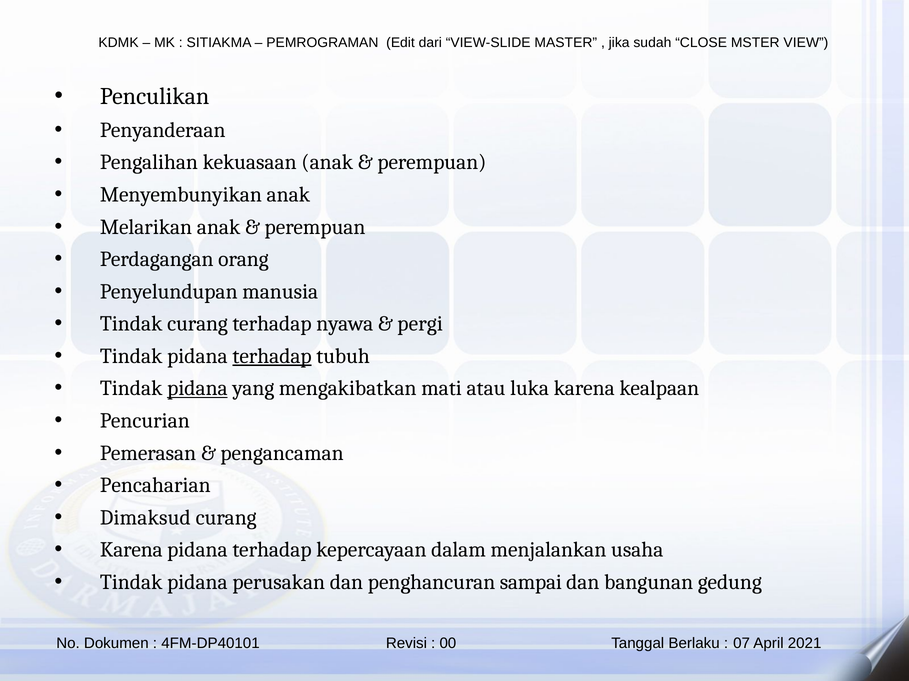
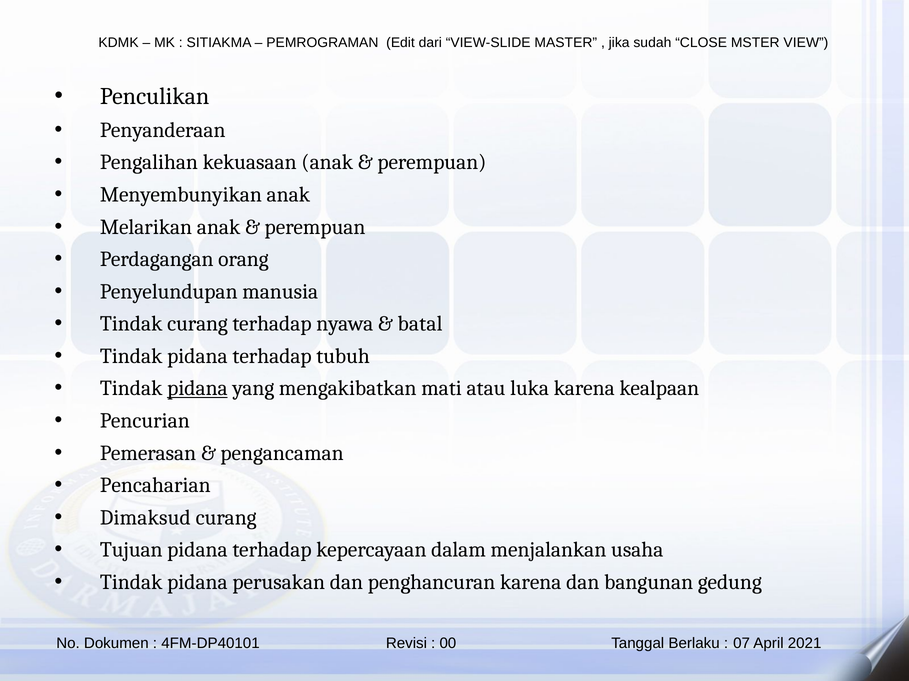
pergi: pergi -> batal (420, 324)
terhadap underline: present -> none (272, 356)
Karena: Karena -> Tujuan (131, 550)
penghancuran sampai: sampai -> karena (531, 583)
